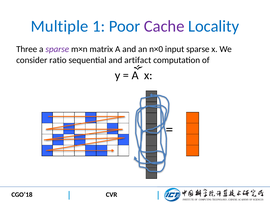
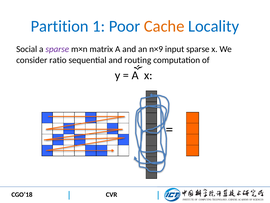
Multiple: Multiple -> Partition (60, 26)
Cache colour: purple -> orange (164, 26)
Three: Three -> Social (27, 49)
n×0: n×0 -> n×9 (156, 49)
artifact: artifact -> routing (138, 60)
